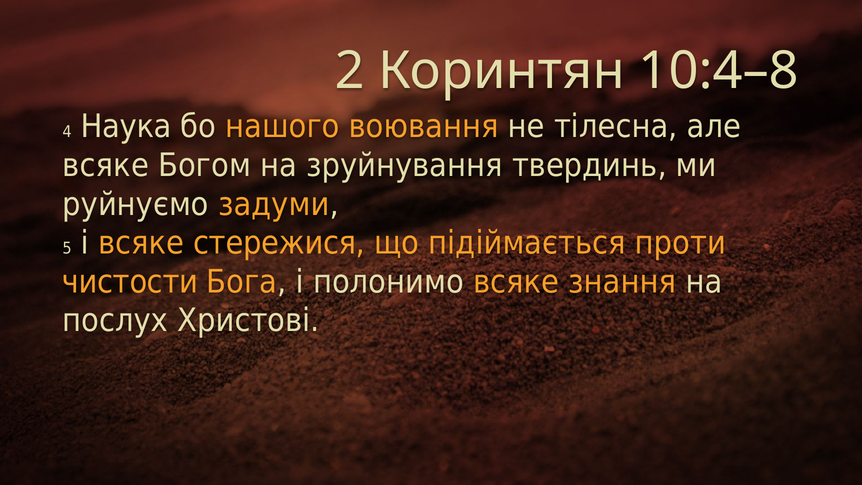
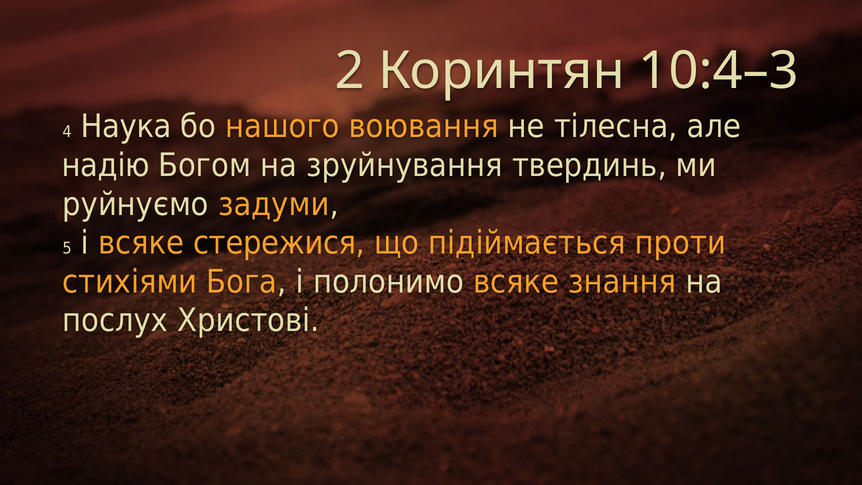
10:4–8: 10:4–8 -> 10:4–3 (719, 71)
всяке: всяке -> надію (106, 166)
чистости: чистости -> стихіями (130, 282)
